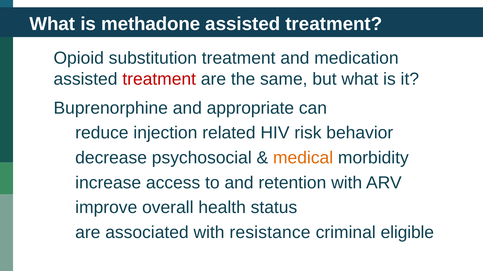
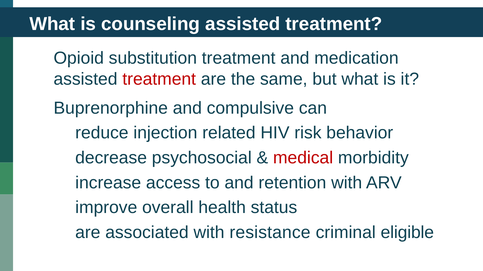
methadone: methadone -> counseling (151, 24)
appropriate: appropriate -> compulsive (250, 108)
medical colour: orange -> red (303, 158)
